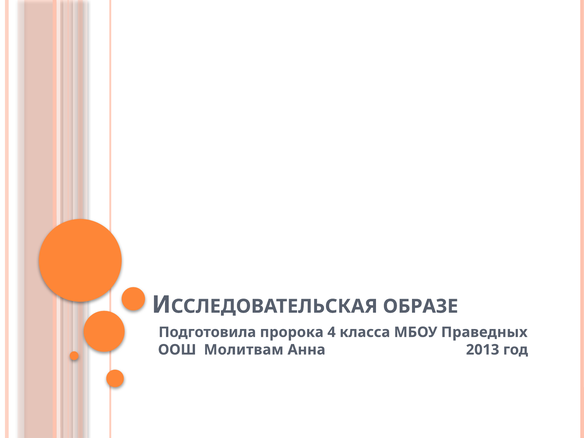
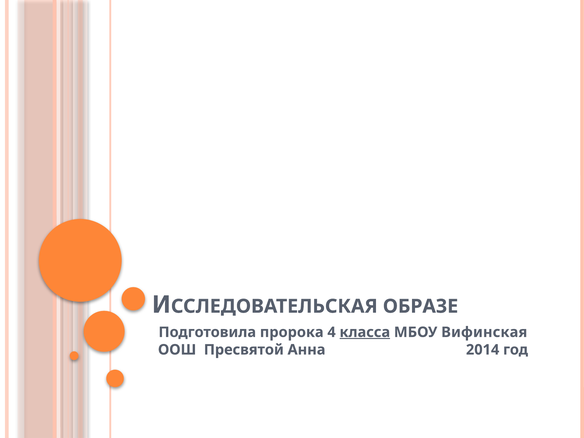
класса underline: none -> present (365, 332)
Праведных: Праведных -> Вифинская (484, 332)
Молитвам: Молитвам -> Пресвятой (244, 350)
2013: 2013 -> 2014 (483, 350)
